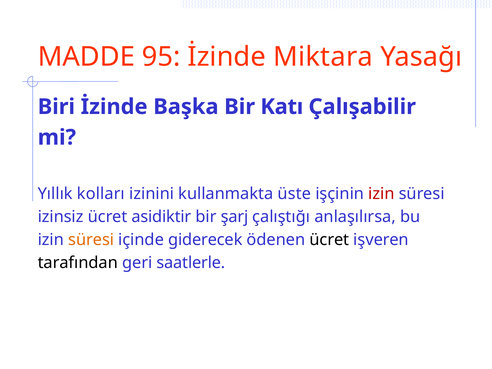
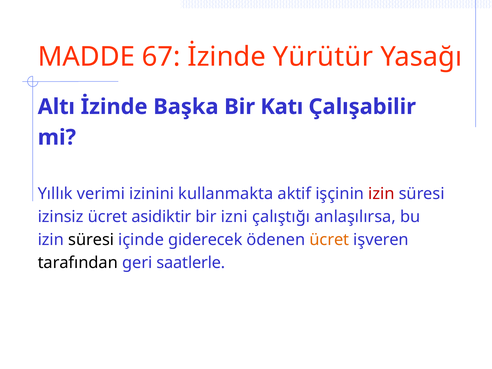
95: 95 -> 67 (161, 57)
Miktara: Miktara -> Yürütür (323, 57)
Biri: Biri -> Altı (56, 107)
kolları: kolları -> verimi (101, 194)
üste: üste -> aktif (294, 194)
şarj: şarj -> izni (234, 217)
süresi colour: orange -> black (91, 240)
ücret colour: black -> orange (329, 240)
